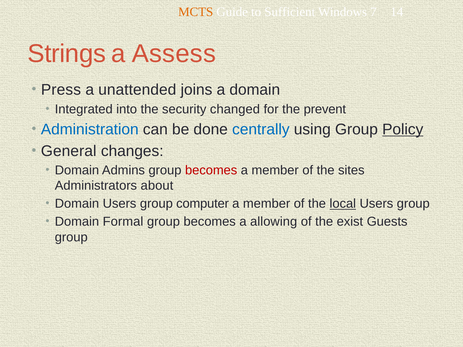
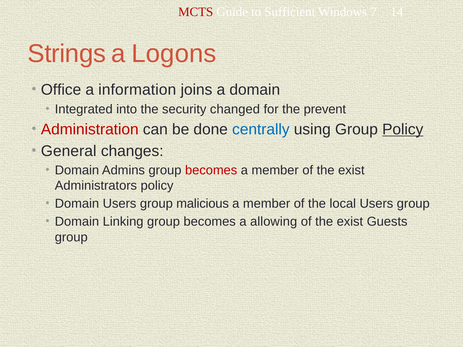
MCTS colour: orange -> red (196, 12)
Assess: Assess -> Logons (174, 54)
Press: Press -> Office (61, 90)
unattended: unattended -> information (137, 90)
Administration colour: blue -> red (90, 129)
member of the sites: sites -> exist (351, 170)
Administrators about: about -> policy (157, 186)
computer: computer -> malicious (203, 204)
local underline: present -> none (343, 204)
Formal: Formal -> Linking (123, 222)
